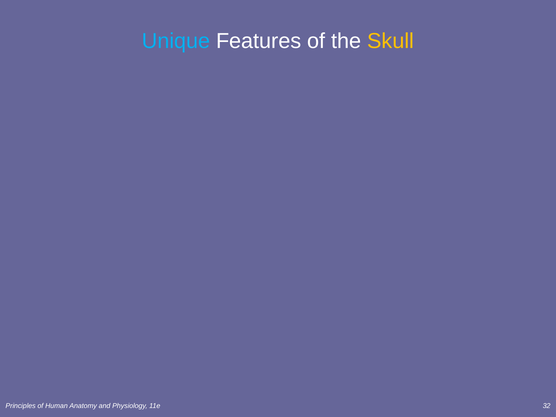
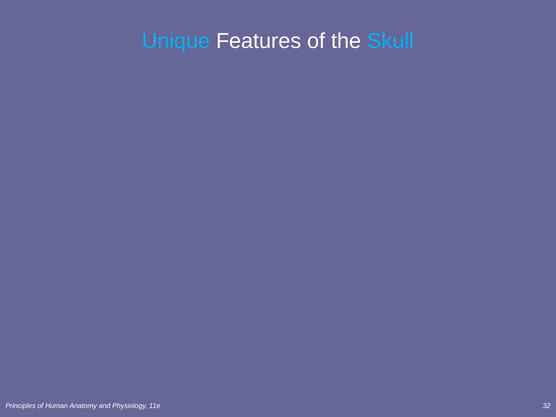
Skull colour: yellow -> light blue (391, 41)
